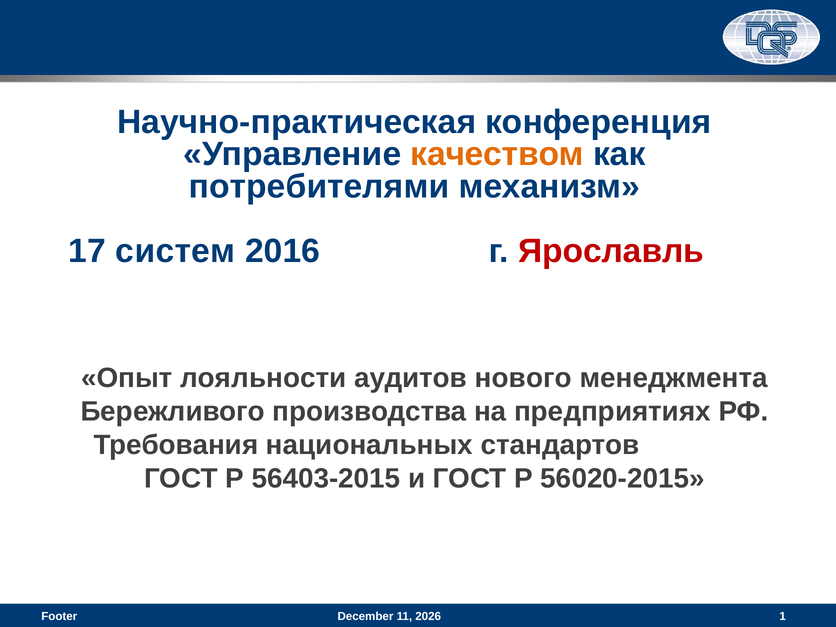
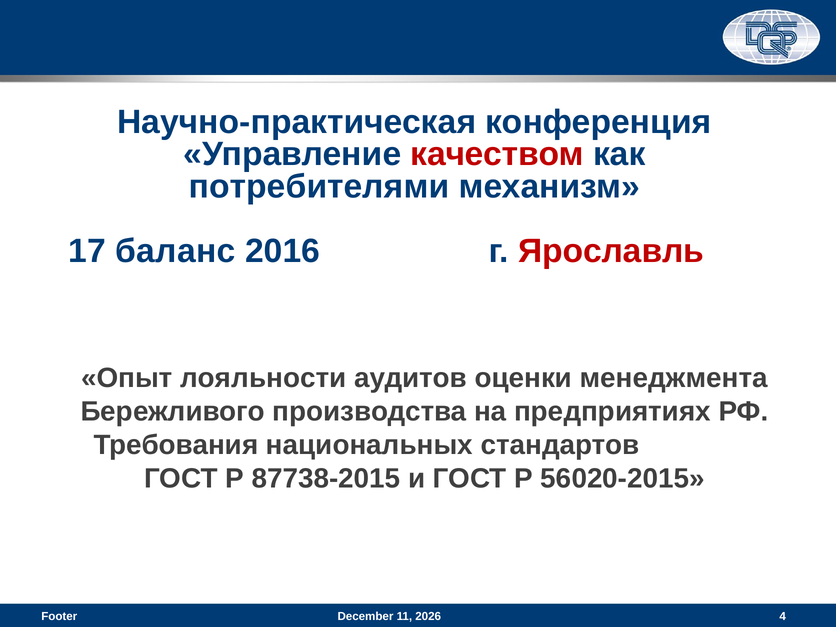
качеством colour: orange -> red (497, 154)
систем: систем -> баланс (175, 251)
нового: нового -> оценки (523, 378)
56403-2015: 56403-2015 -> 87738-2015 (326, 478)
1: 1 -> 4 (783, 616)
